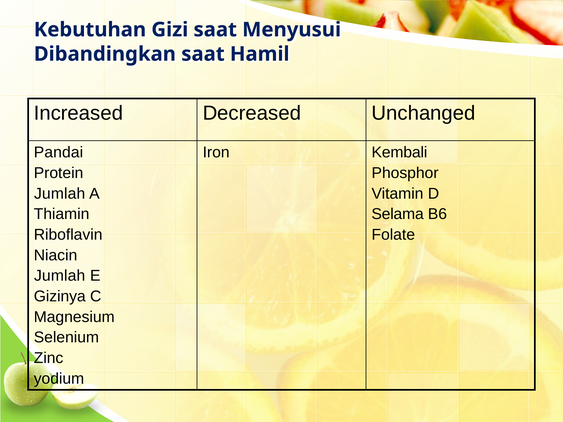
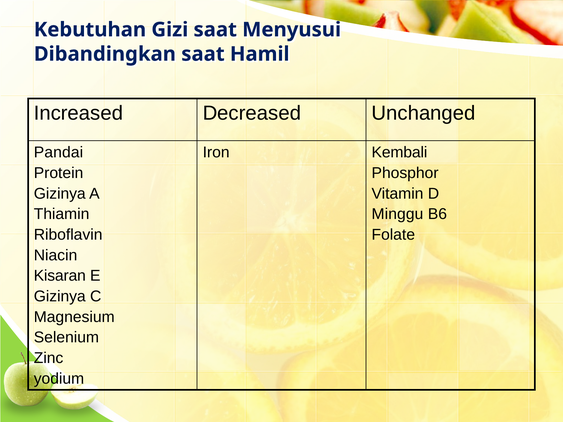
Jumlah: Jumlah -> Gizinya (60, 194)
Selama: Selama -> Minggu (397, 214)
Jumlah: Jumlah -> Kisaran (60, 276)
